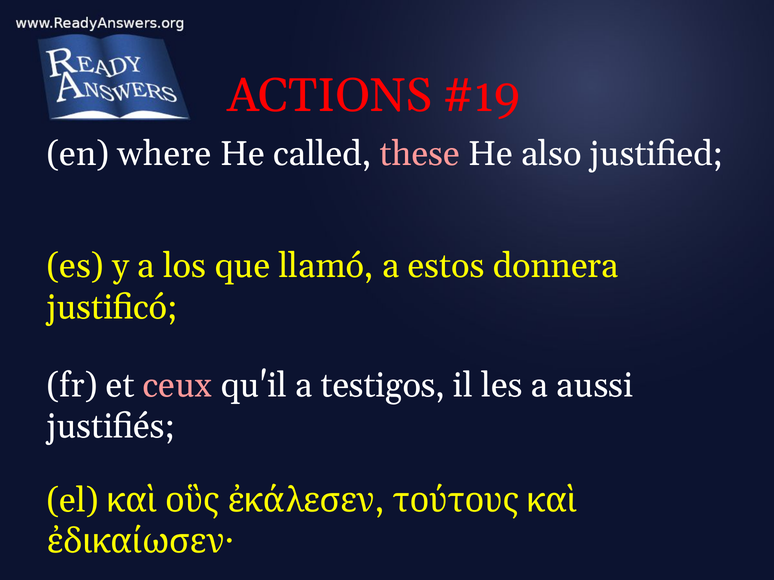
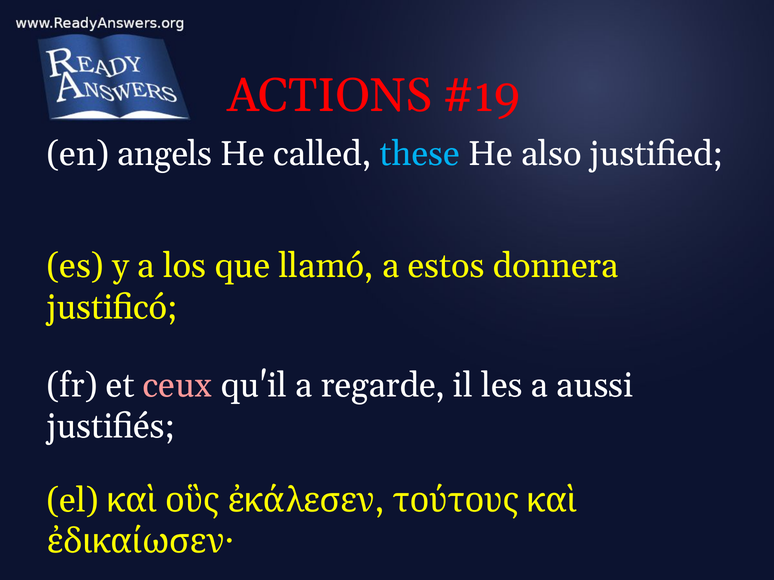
where: where -> angels (165, 154)
these colour: pink -> light blue (420, 154)
testigos: testigos -> regarde (383, 386)
